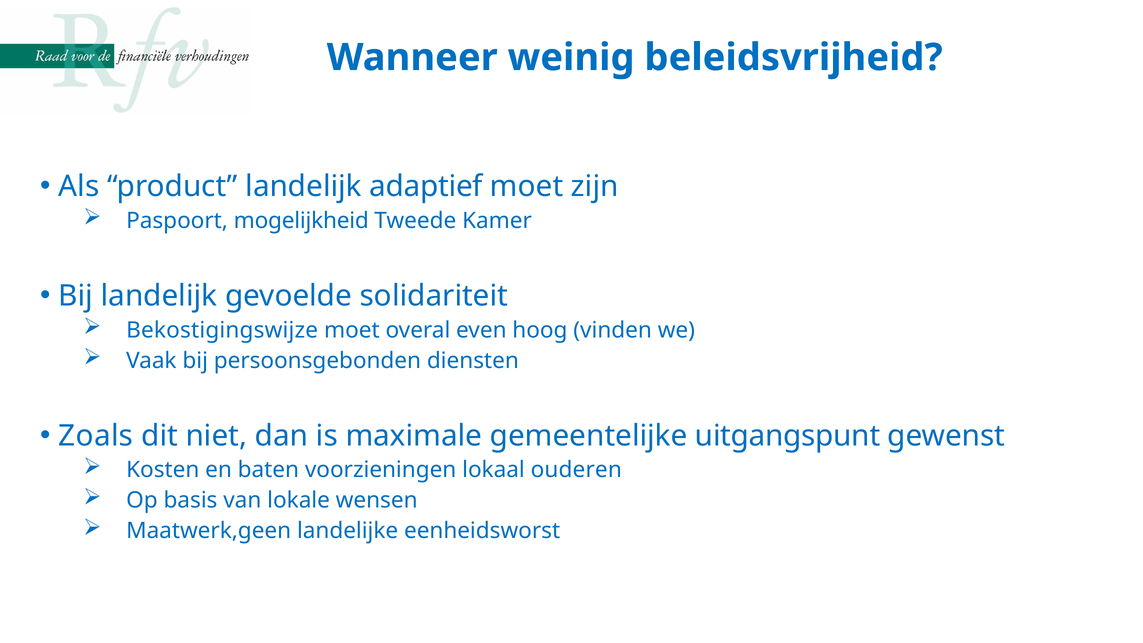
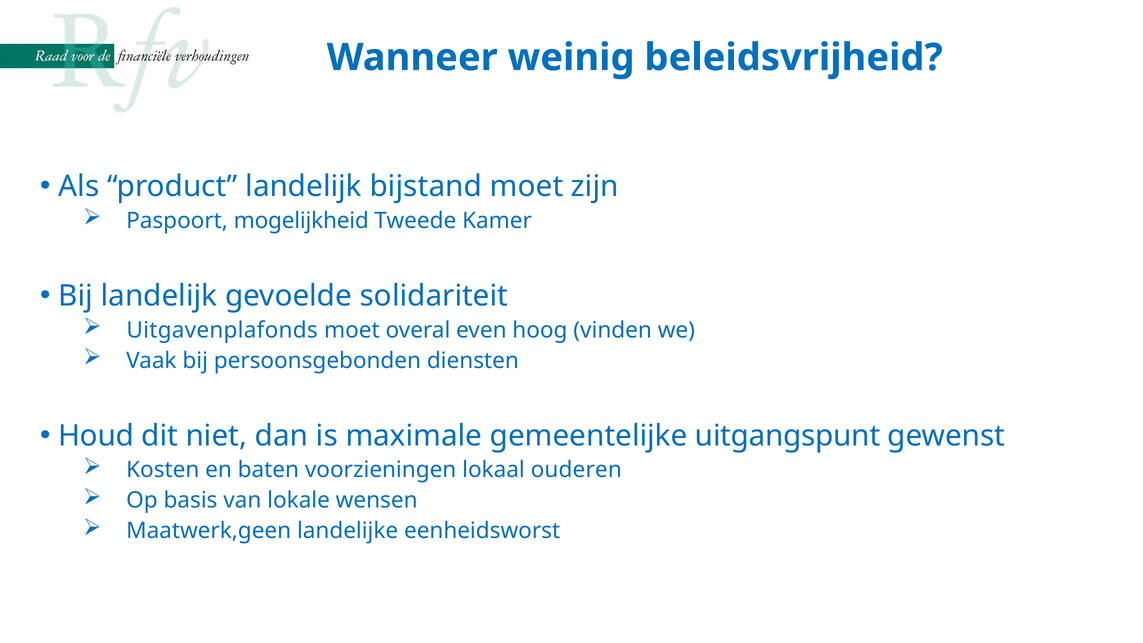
adaptief: adaptief -> bijstand (426, 186)
Bekostigingswijze: Bekostigingswijze -> Uitgavenplafonds (222, 330)
Zoals: Zoals -> Houd (96, 436)
